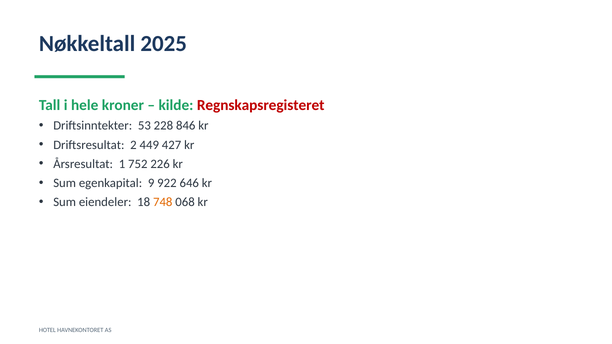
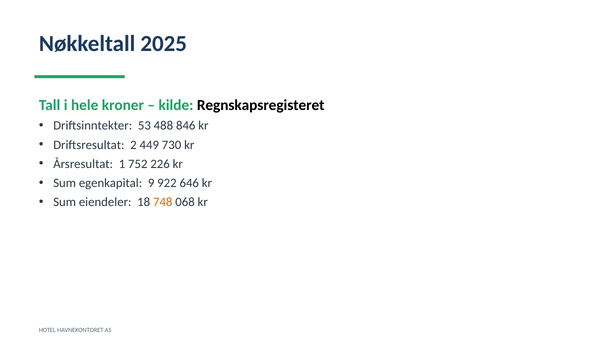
Regnskapsregisteret colour: red -> black (261, 105)
228: 228 -> 488 (163, 126)
427: 427 -> 730 (172, 145)
